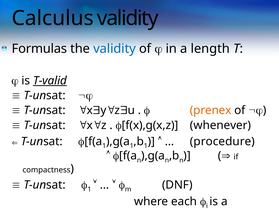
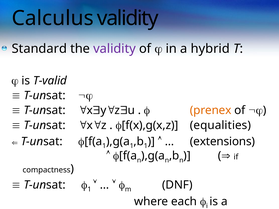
Formulas: Formulas -> Standard (39, 49)
validity colour: blue -> purple (115, 49)
length: length -> hybrid (210, 49)
T-valid underline: present -> none (50, 81)
whenever: whenever -> equalities (220, 125)
procedure: procedure -> extensions (223, 142)
